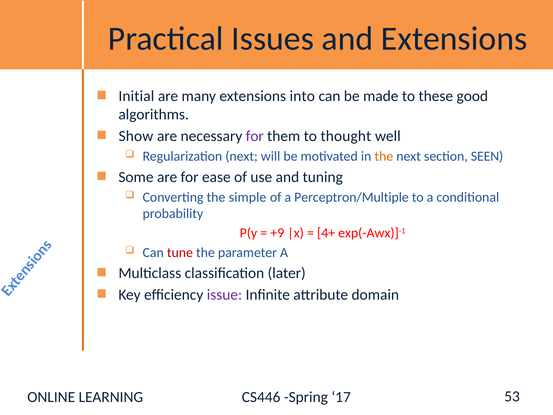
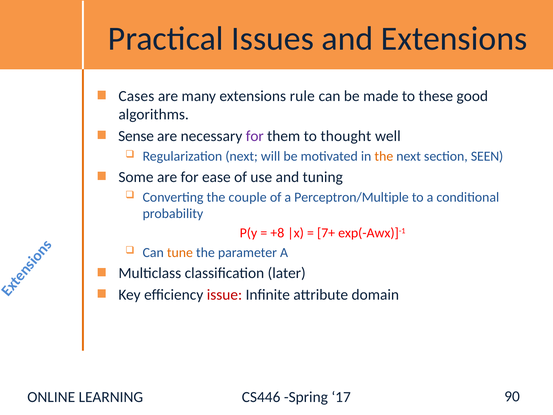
Initial: Initial -> Cases (136, 96)
into: into -> rule (302, 96)
Show: Show -> Sense (136, 136)
simple: simple -> couple (248, 197)
+9: +9 -> +8 (277, 233)
4+: 4+ -> 7+ (326, 233)
tune colour: red -> orange (180, 252)
issue colour: purple -> red (224, 295)
53: 53 -> 90 (512, 396)
